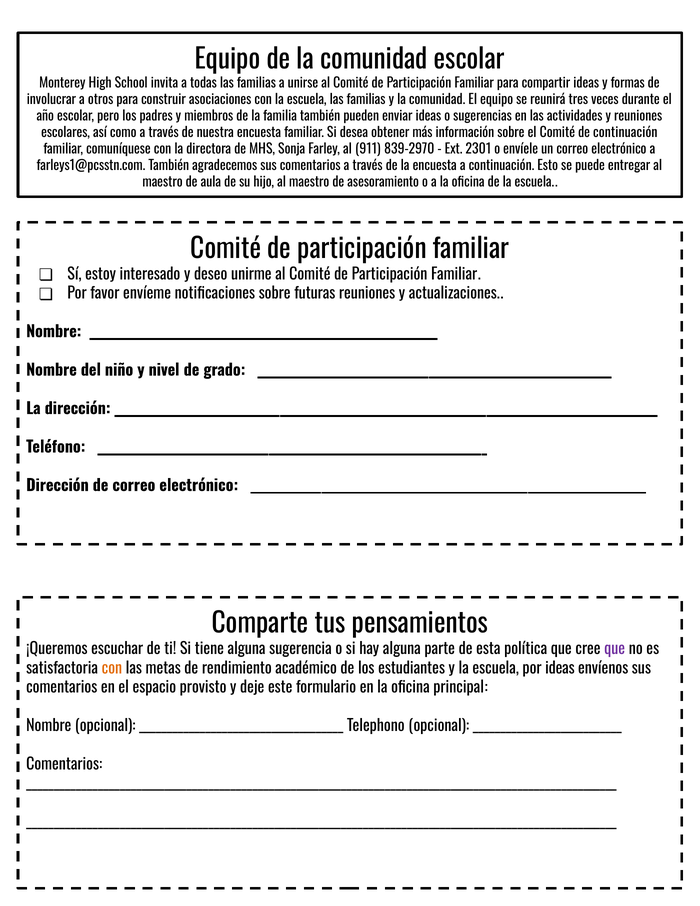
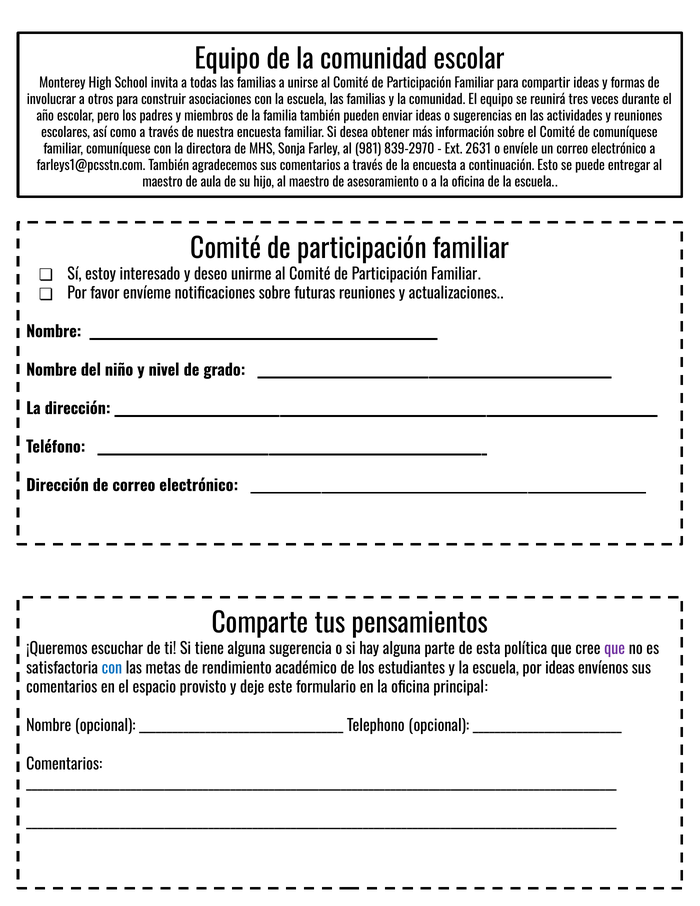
de continuación: continuación -> comuníquese (625, 133)
911: 911 -> 981 (368, 149)
2301: 2301 -> 2631 (478, 149)
con colour: orange -> blue (112, 668)
